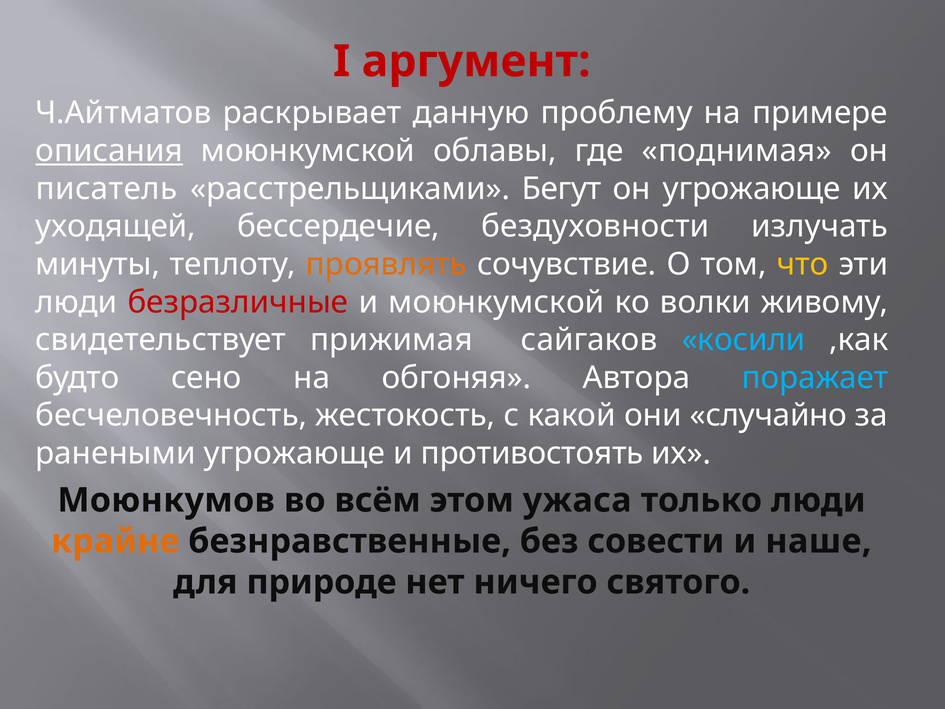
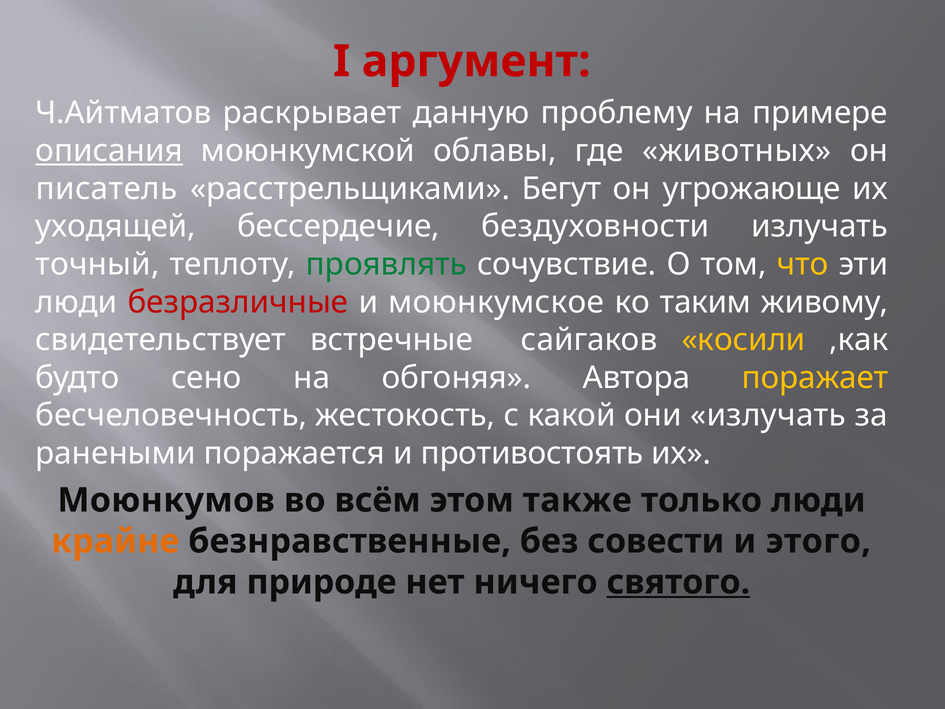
поднимая: поднимая -> животных (737, 151)
минуты: минуты -> точный (97, 264)
проявлять colour: orange -> green (386, 264)
и моюнкумской: моюнкумской -> моюнкумское (496, 302)
волки: волки -> таким (705, 302)
прижимая: прижимая -> встречные (392, 340)
косили colour: light blue -> yellow (744, 340)
поражает colour: light blue -> yellow (815, 378)
они случайно: случайно -> излучать (768, 415)
ранеными угрожающе: угрожающе -> поражается (294, 453)
ужаса: ужаса -> также (577, 500)
наше: наше -> этого (818, 541)
святого underline: none -> present (678, 582)
